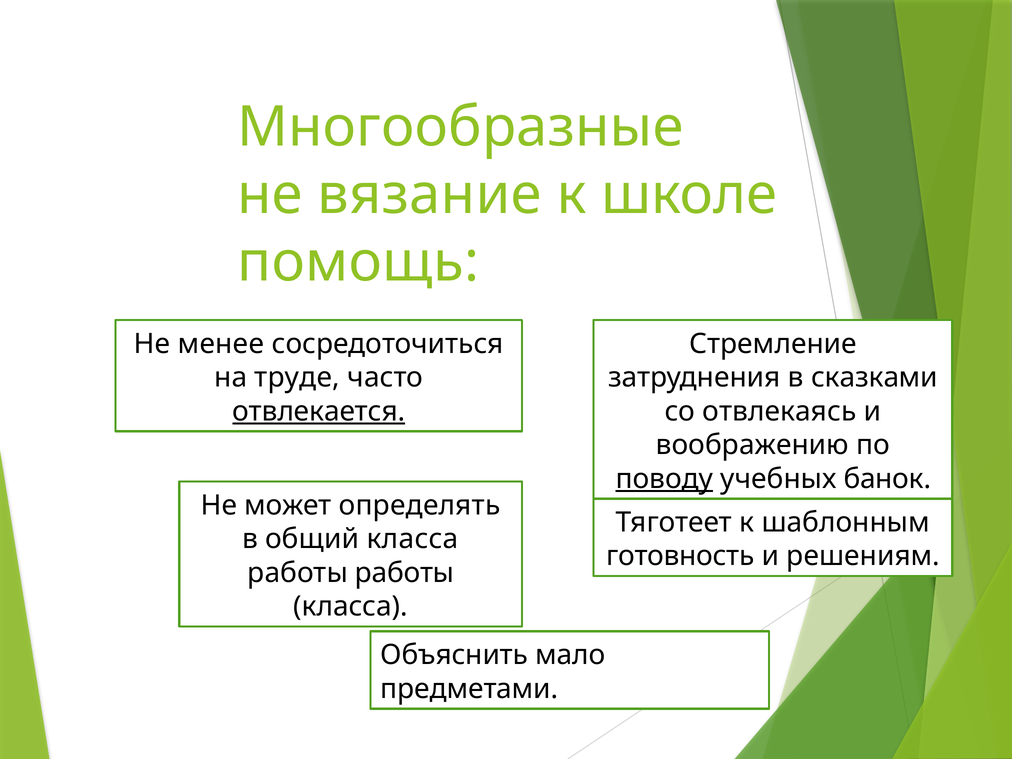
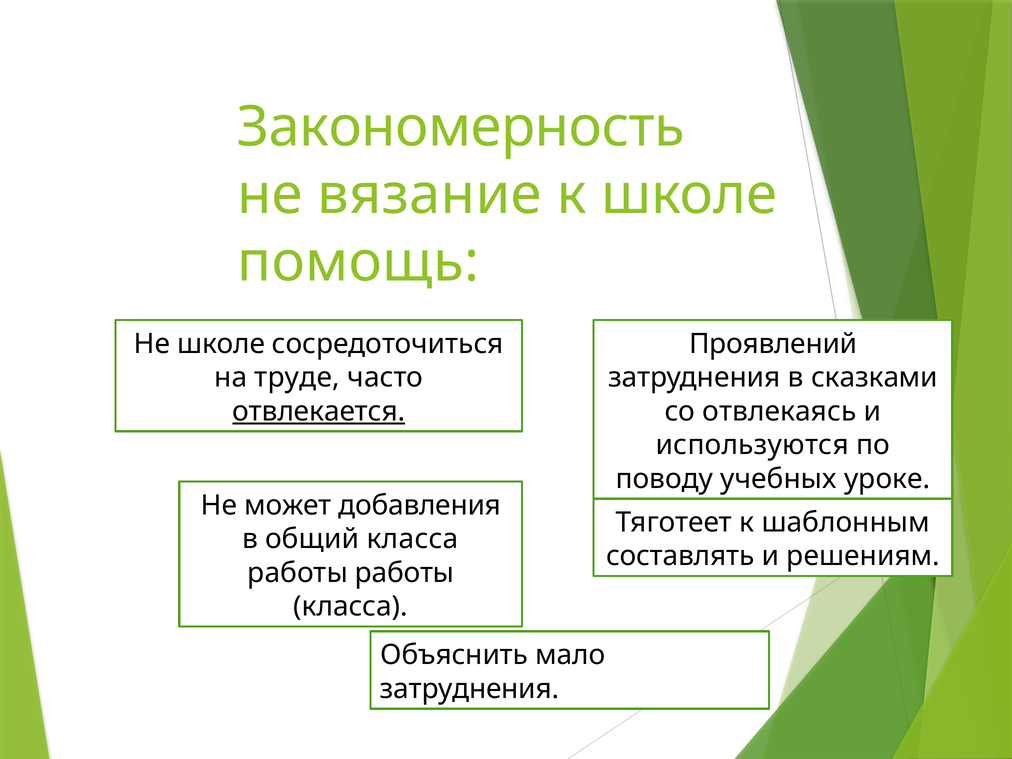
Многообразные: Многообразные -> Закономерность (461, 127)
Не менее: менее -> школе (221, 344)
Стремление: Стремление -> Проявлений (773, 344)
воображению: воображению -> используются (752, 445)
поводу underline: present -> none (664, 479)
банок: банок -> уроке (887, 479)
определять: определять -> добавления (420, 505)
готовность: готовность -> составлять (680, 556)
предметами: предметами -> затруднения (469, 689)
